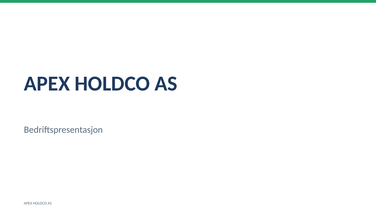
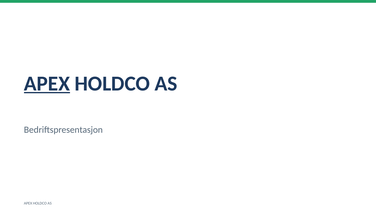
APEX underline: none -> present (47, 83)
